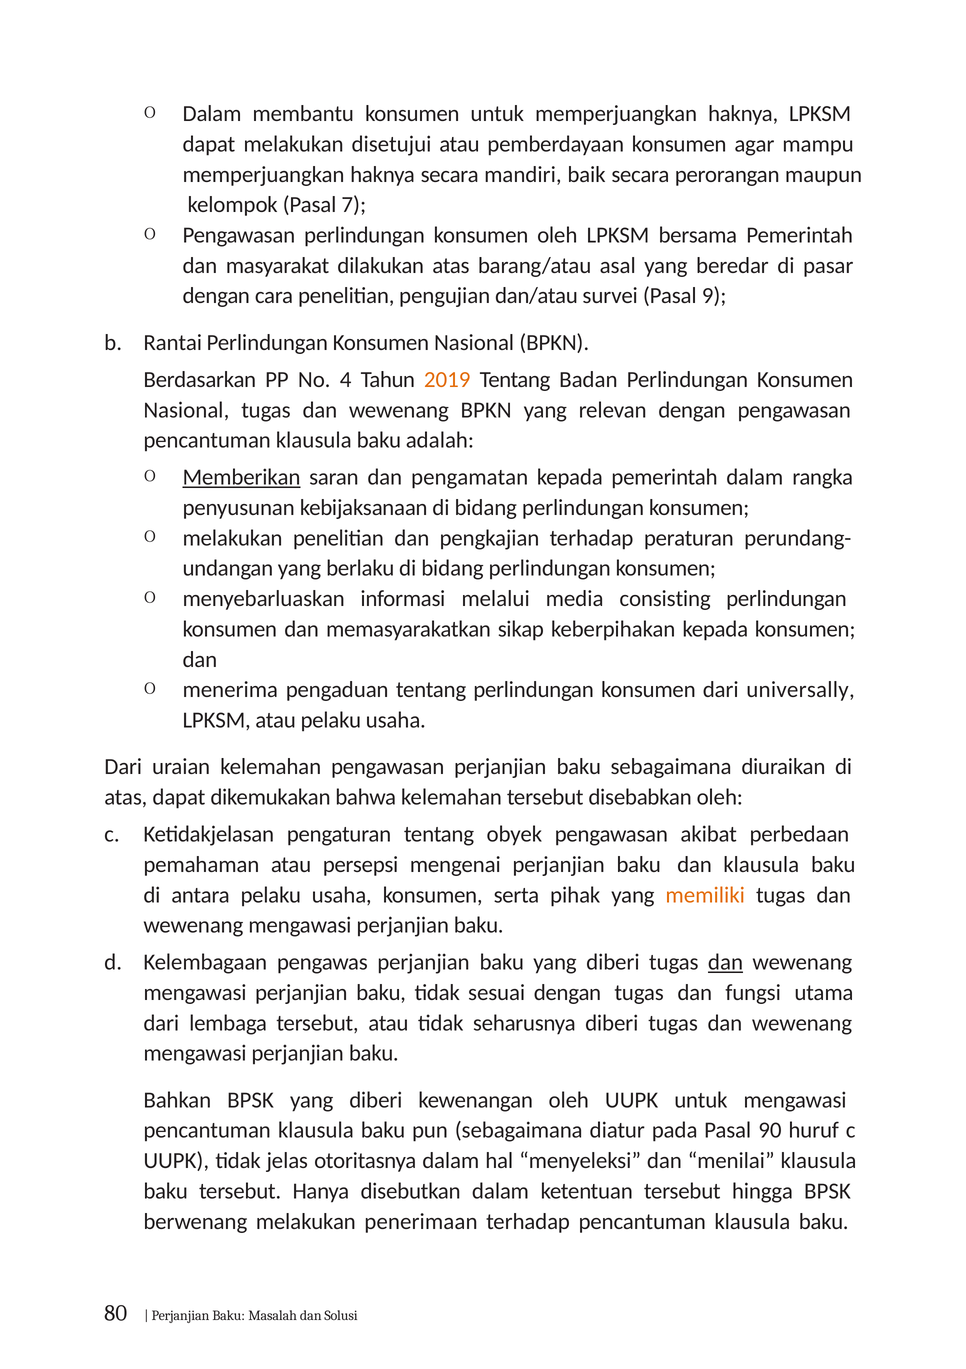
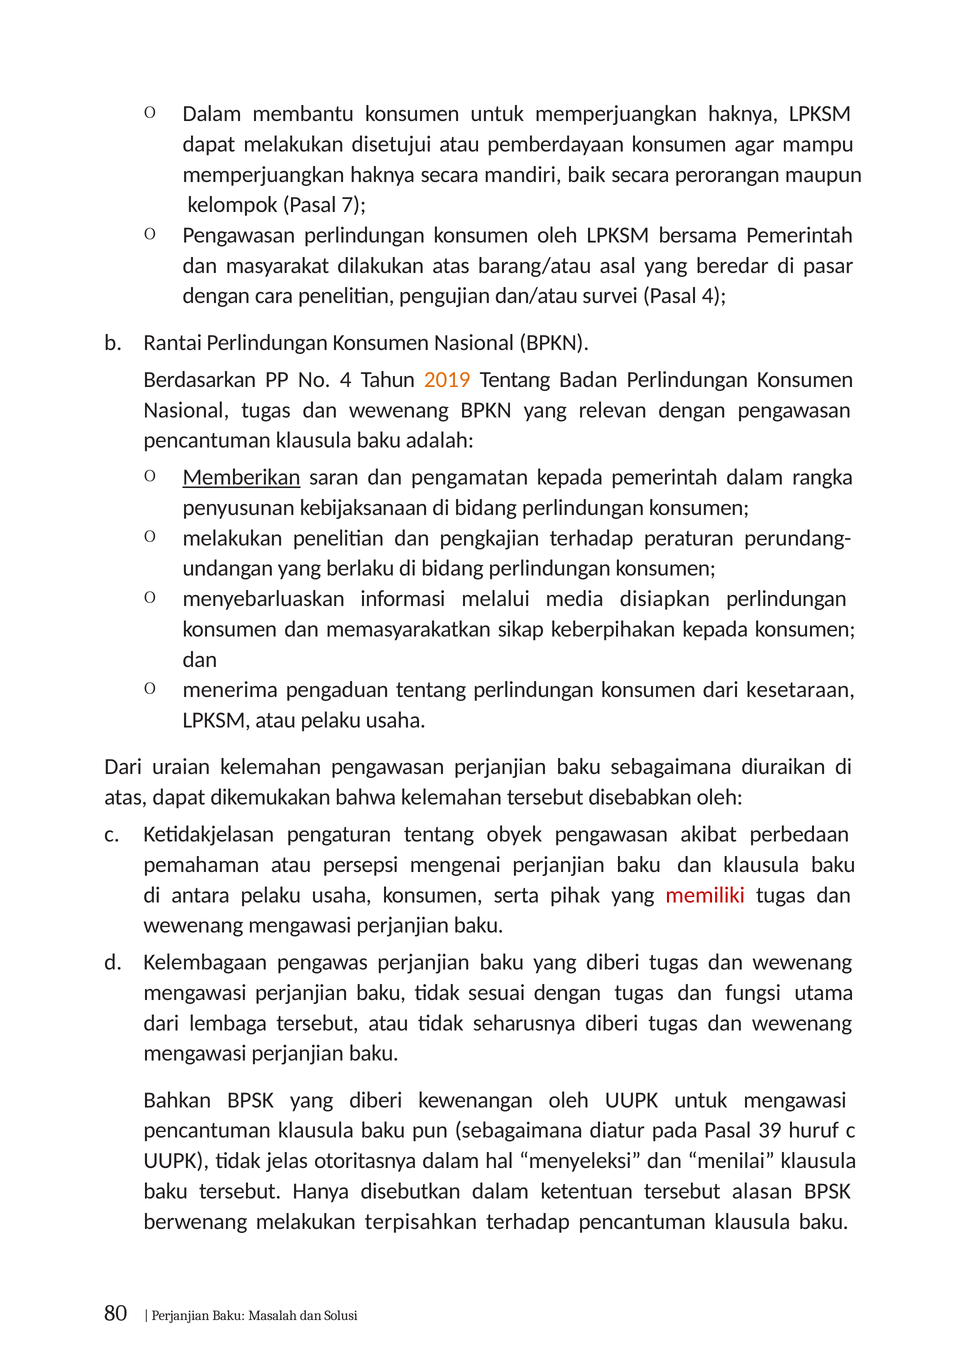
Pasal 9: 9 -> 4 (714, 296)
consisting: consisting -> disiapkan (665, 599)
universally: universally -> kesetaraan (801, 690)
memiliki colour: orange -> red (705, 895)
dan underline: present -> none (726, 963)
90: 90 -> 39 (770, 1131)
hingga: hingga -> alasan (762, 1192)
penerimaan: penerimaan -> terpisahkan (421, 1222)
